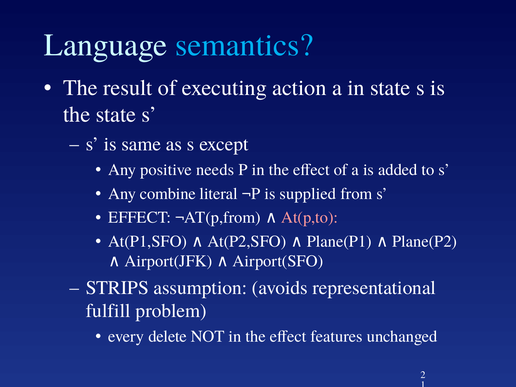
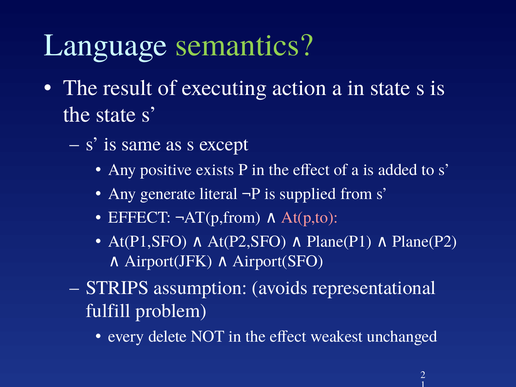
semantics colour: light blue -> light green (244, 45)
needs: needs -> exists (215, 170)
combine: combine -> generate (168, 194)
features: features -> weakest (337, 336)
